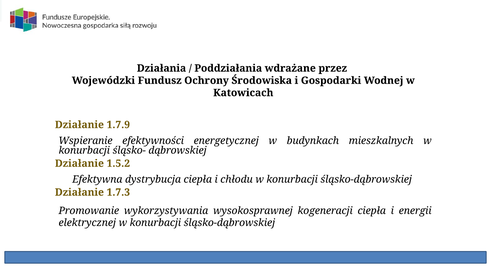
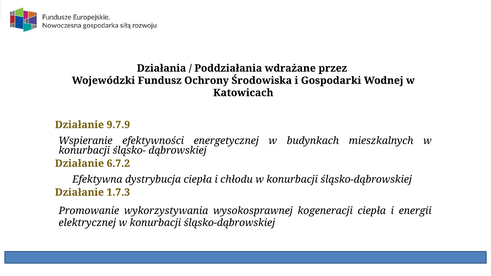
1.7.9: 1.7.9 -> 9.7.9 (118, 125)
1.5.2: 1.5.2 -> 6.7.2 (118, 164)
